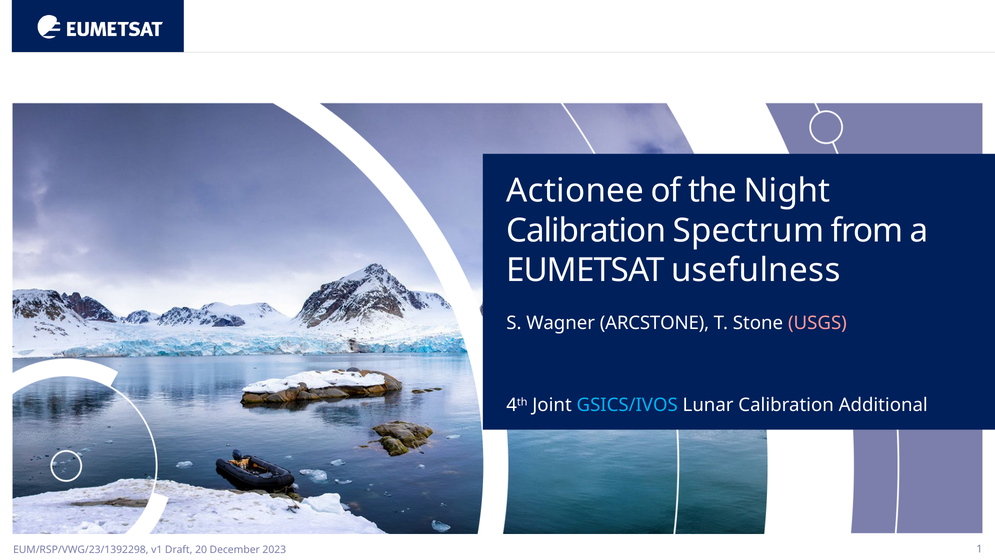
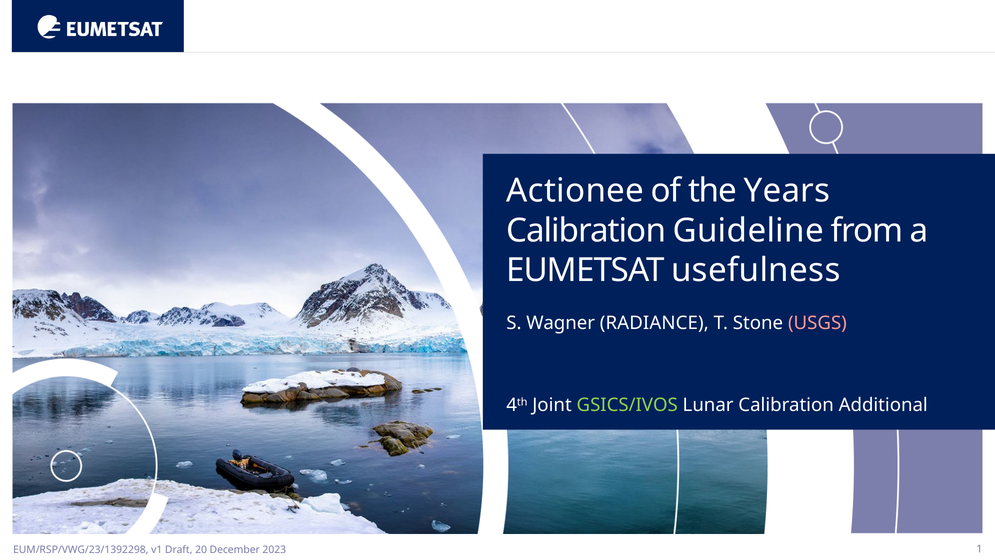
Night: Night -> Years (787, 191)
Spectrum: Spectrum -> Guideline (748, 230)
ARCSTONE: ARCSTONE -> RADIANCE (654, 323)
GSICS/IVOS colour: light blue -> light green (627, 405)
